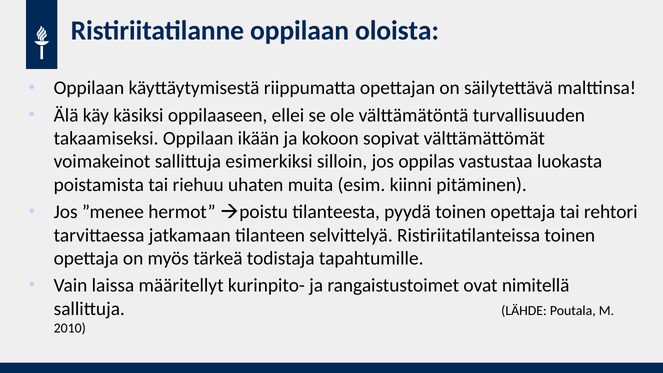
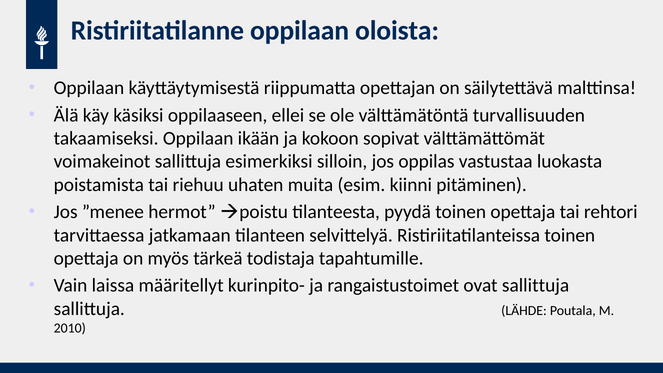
ovat nimitellä: nimitellä -> sallittuja (536, 285)
